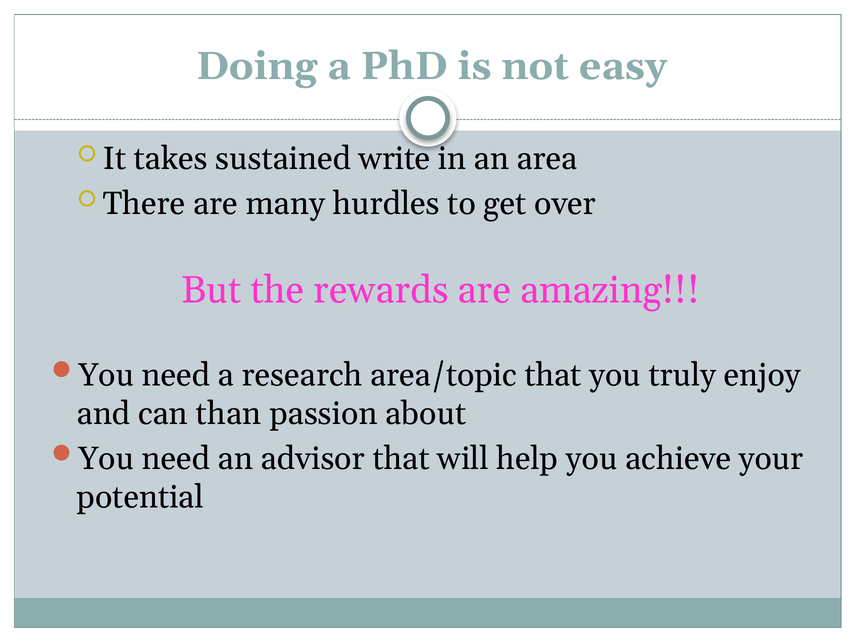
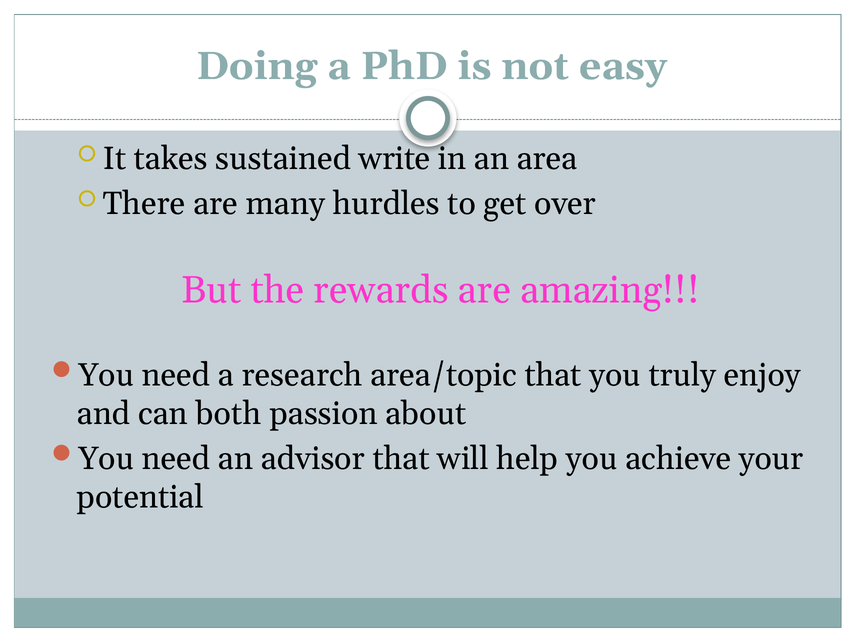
than: than -> both (229, 414)
